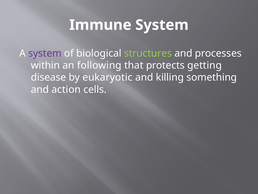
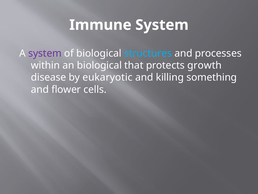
structures colour: light green -> light blue (148, 53)
an following: following -> biological (99, 65)
getting: getting -> growth (205, 65)
action: action -> flower (66, 89)
